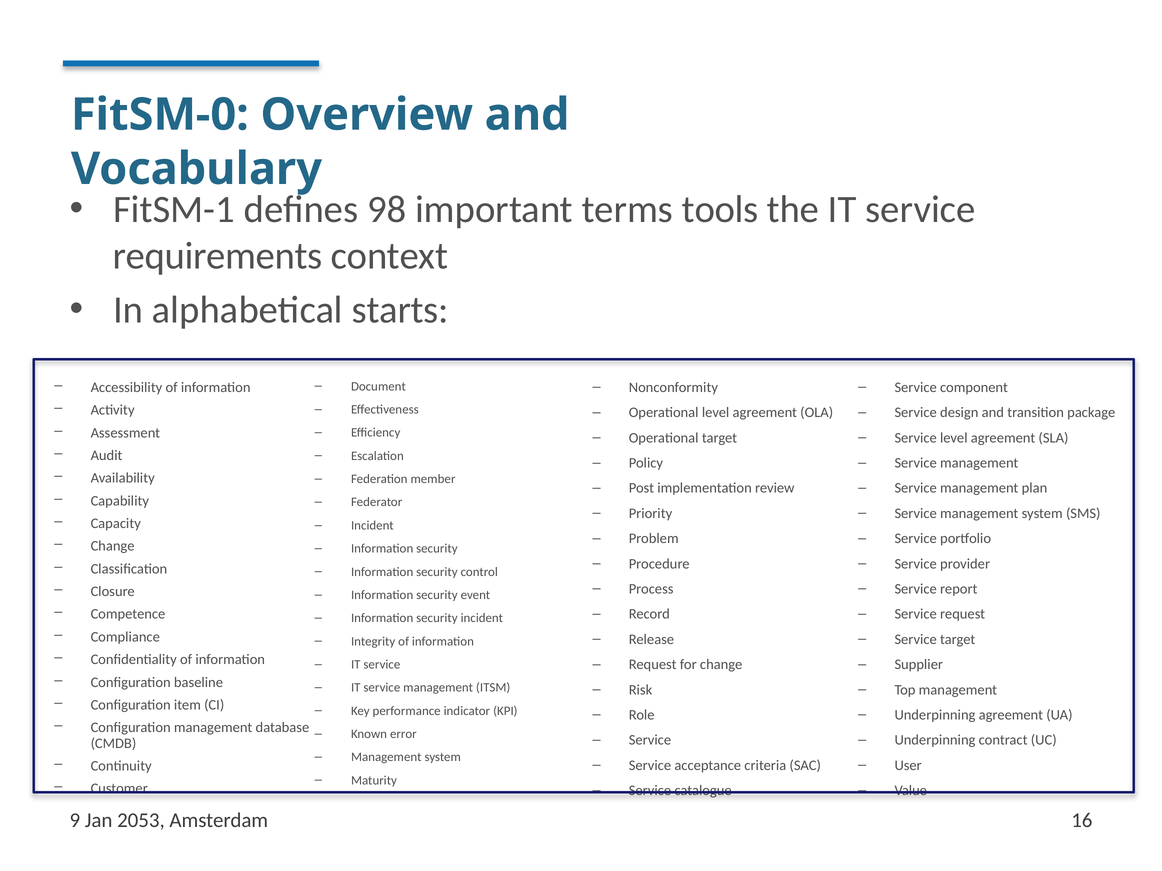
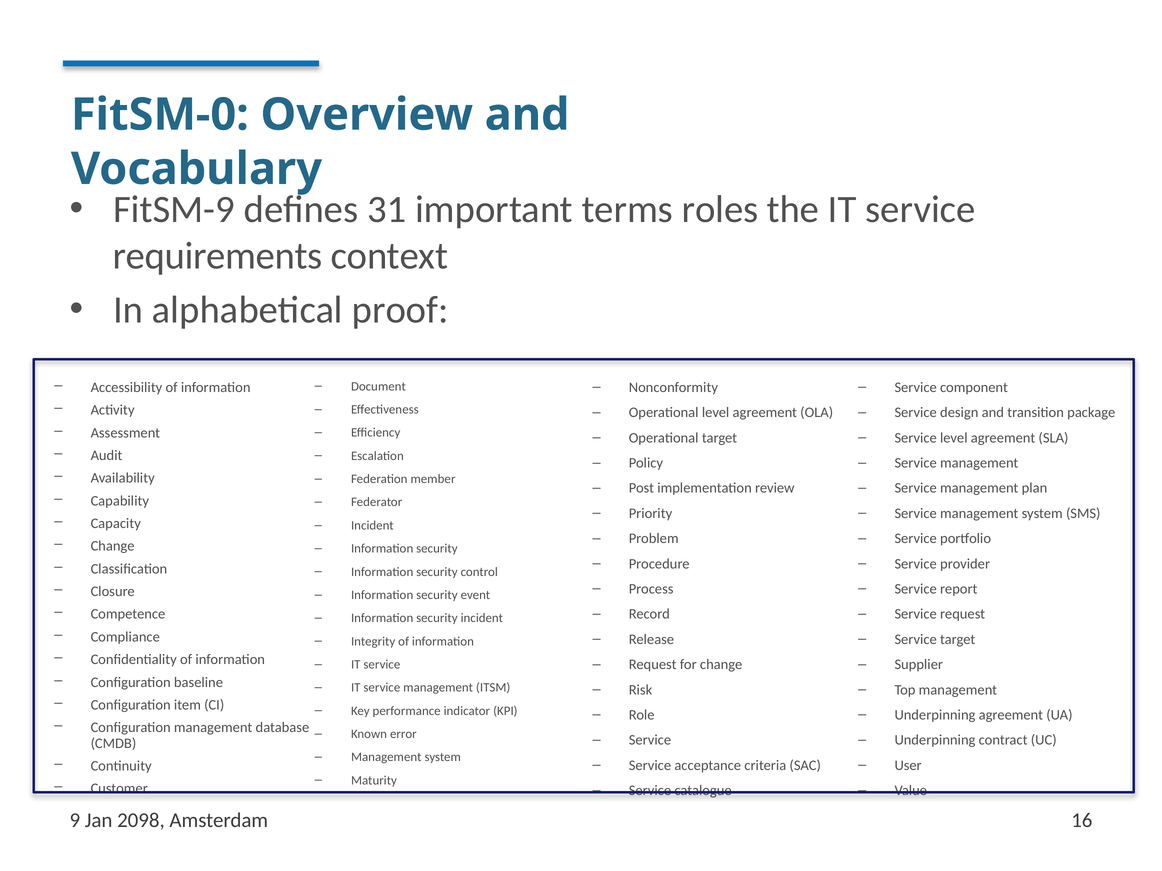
FitSM-1: FitSM-1 -> FitSM-9 (174, 210)
98: 98 -> 31 (387, 210)
tools: tools -> roles (720, 210)
starts: starts -> proof (400, 310)
2053: 2053 -> 2098 (141, 821)
